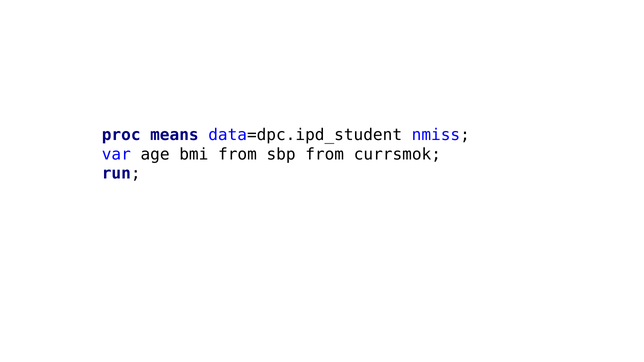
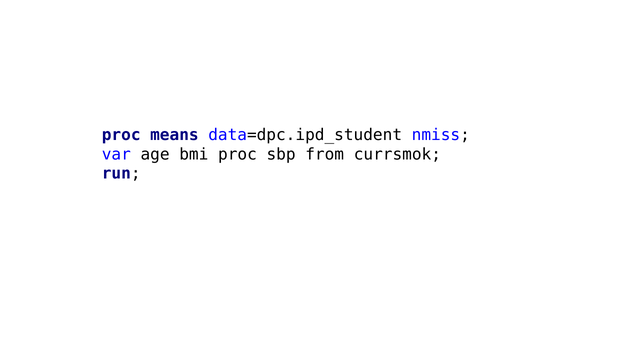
bmi from: from -> proc (237, 154)
